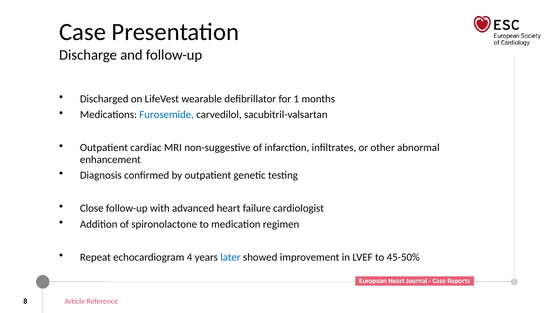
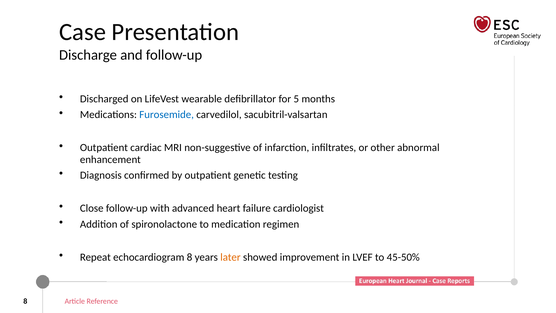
1: 1 -> 5 (296, 99)
echocardiogram 4: 4 -> 8 (190, 257)
later colour: blue -> orange (230, 257)
